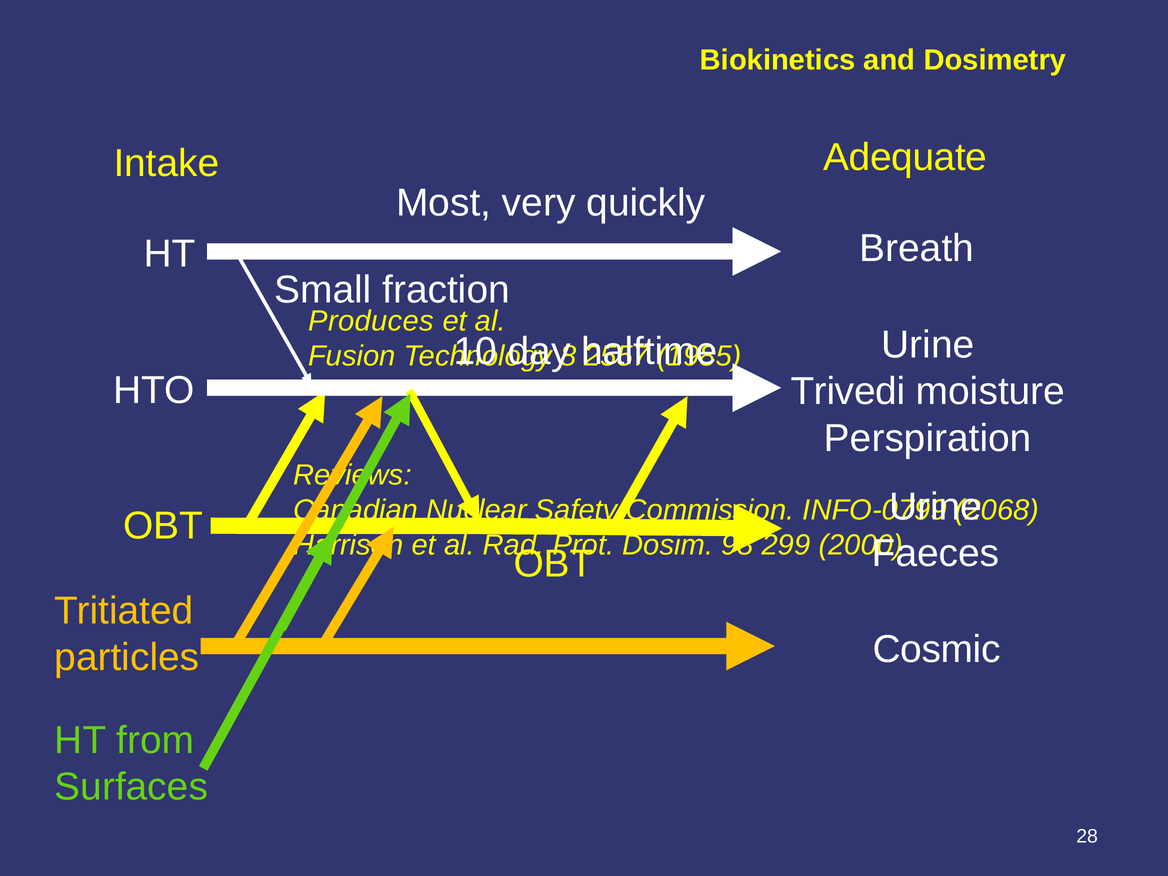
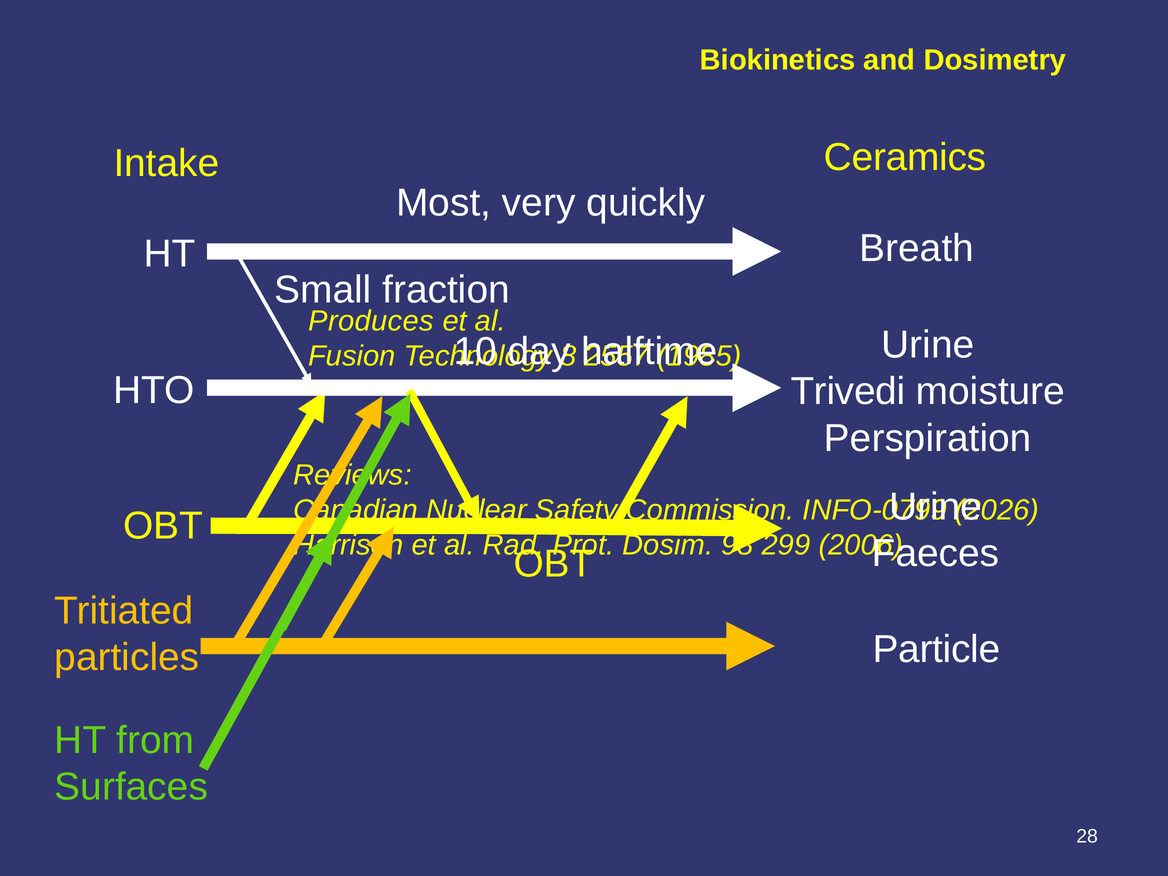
Adequate: Adequate -> Ceramics (905, 158)
2068: 2068 -> 2026 (997, 510)
2000: 2000 -> 2006 (861, 545)
Cosmic: Cosmic -> Particle (937, 649)
